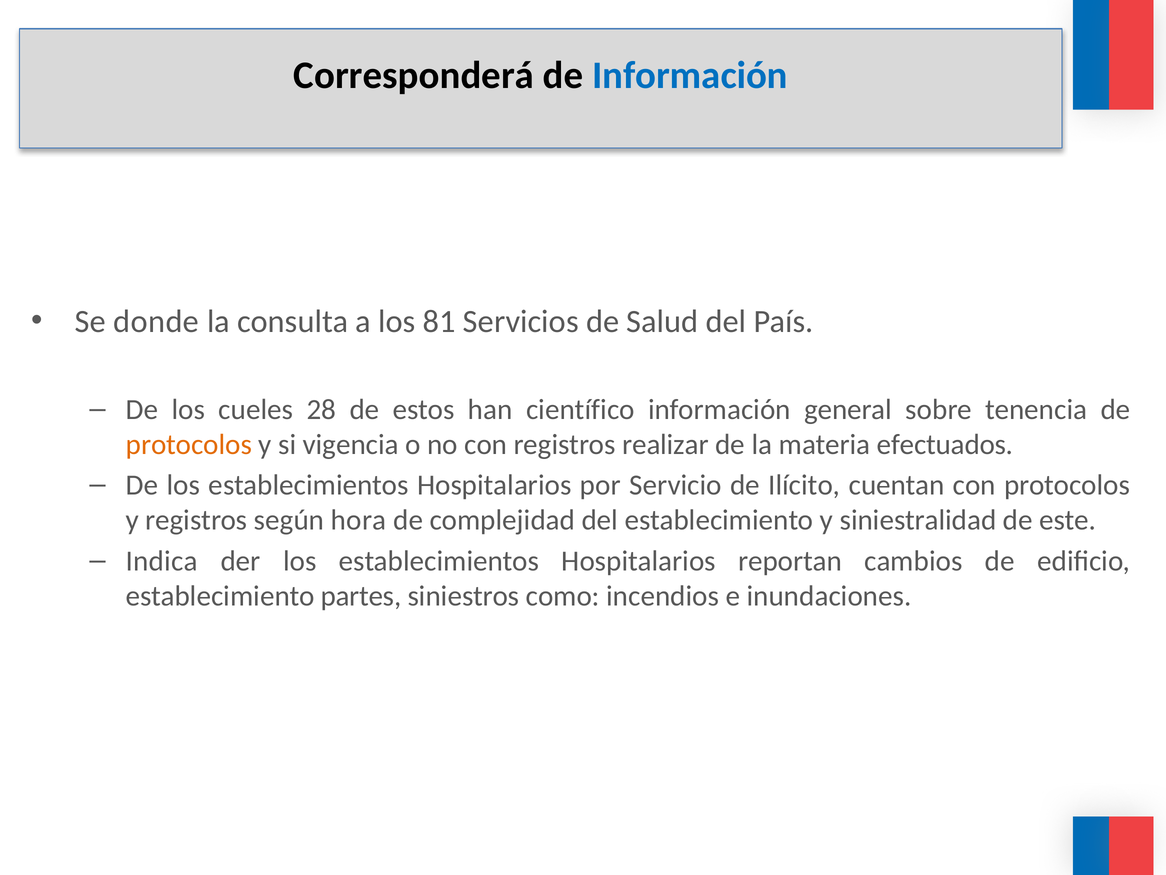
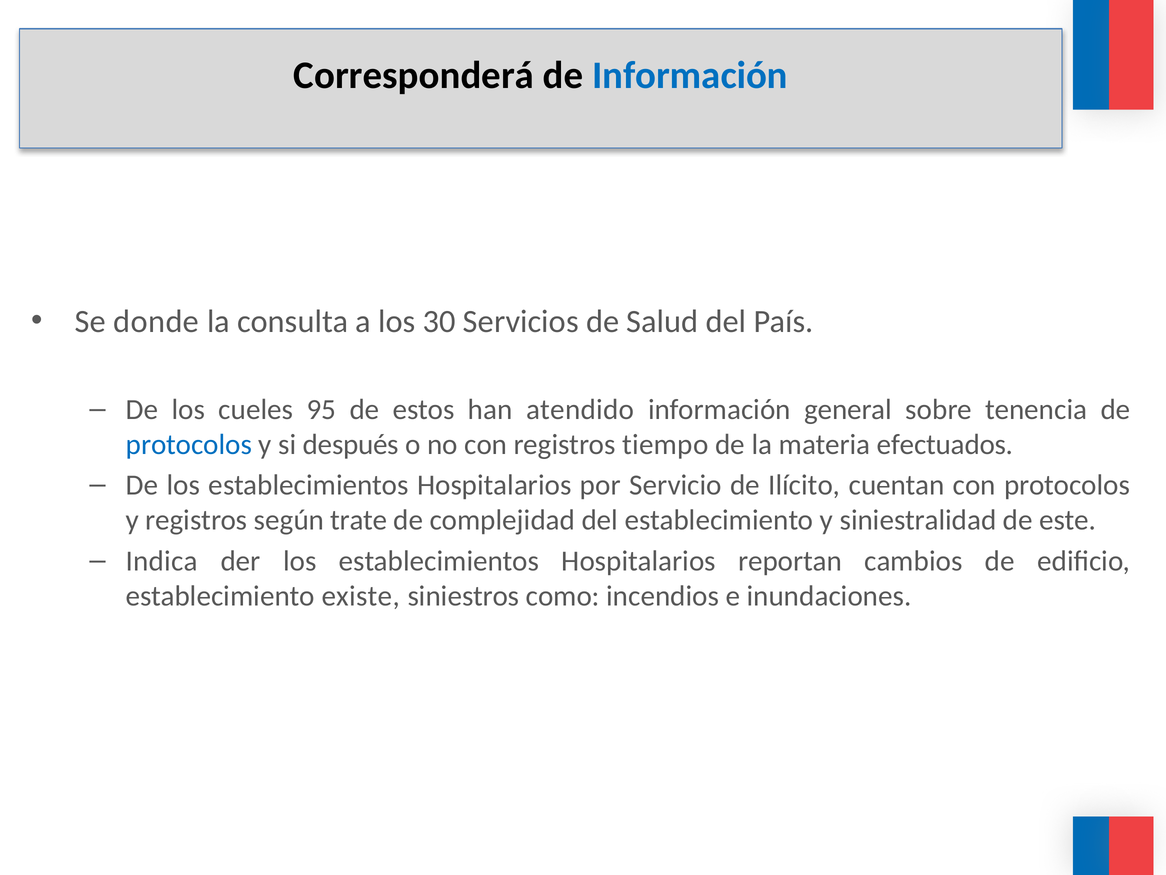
81: 81 -> 30 (439, 321)
28: 28 -> 95 (321, 409)
científico: científico -> atendido (580, 409)
protocolos colour: orange -> blue (189, 444)
vigencia: vigencia -> después (351, 444)
realizar: realizar -> tiempo (665, 444)
hora: hora -> trate (359, 520)
partes: partes -> existe (361, 596)
